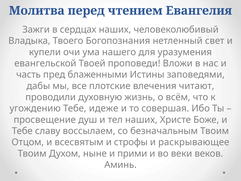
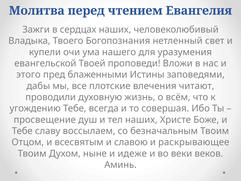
часть: часть -> этого (28, 75)
идеже: идеже -> всегда (104, 108)
строфы: строфы -> славою (131, 142)
прими: прими -> идеже (132, 153)
